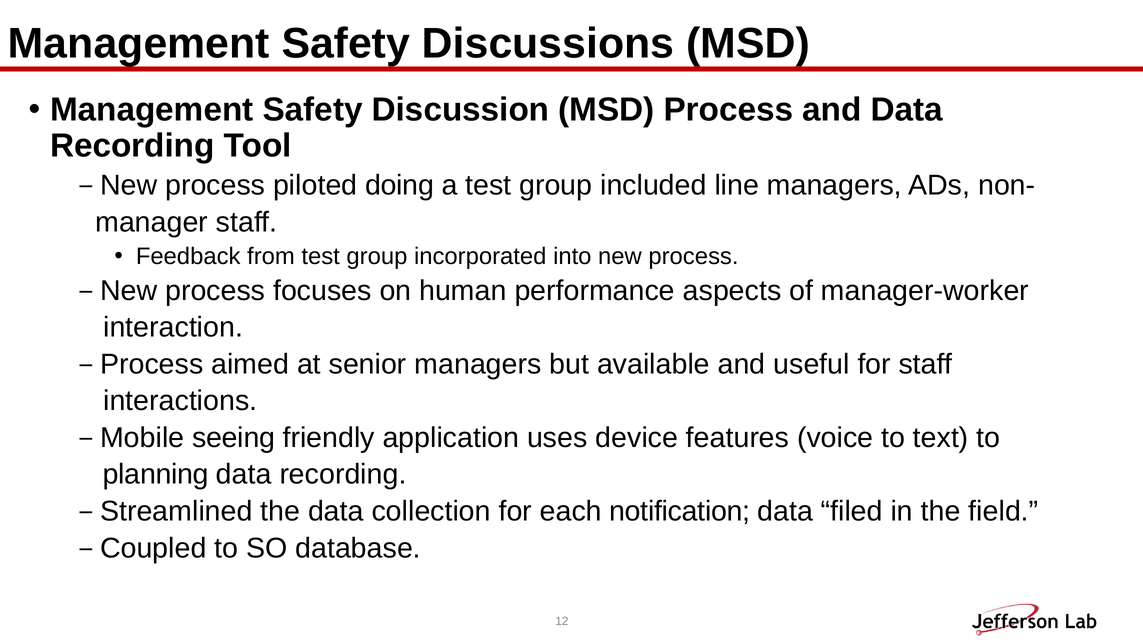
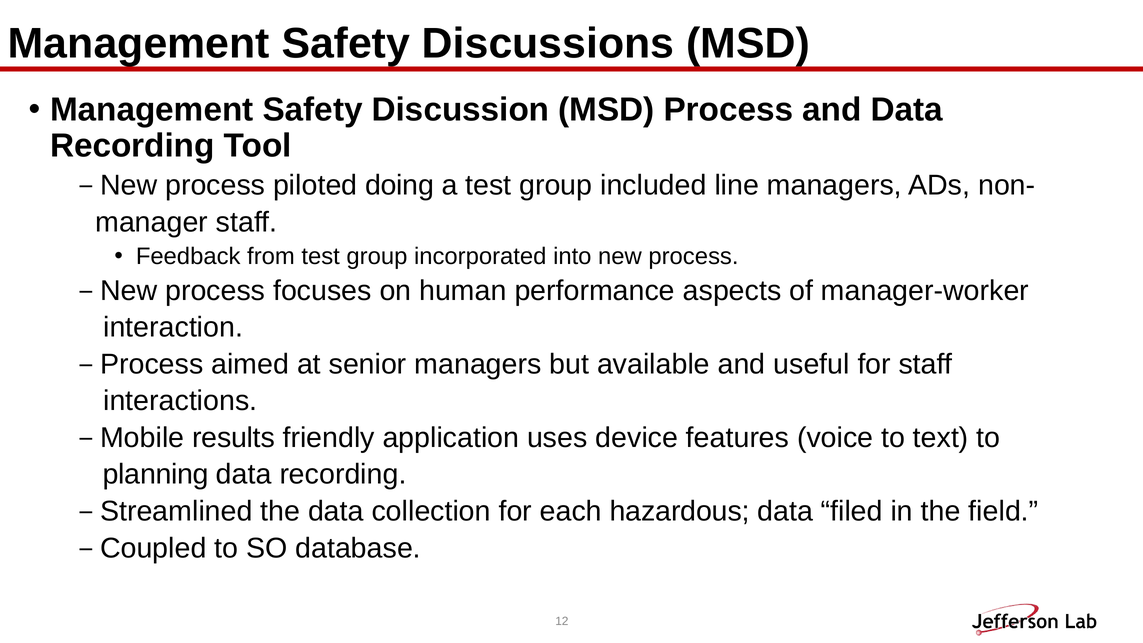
seeing: seeing -> results (234, 438)
notification: notification -> hazardous (680, 511)
